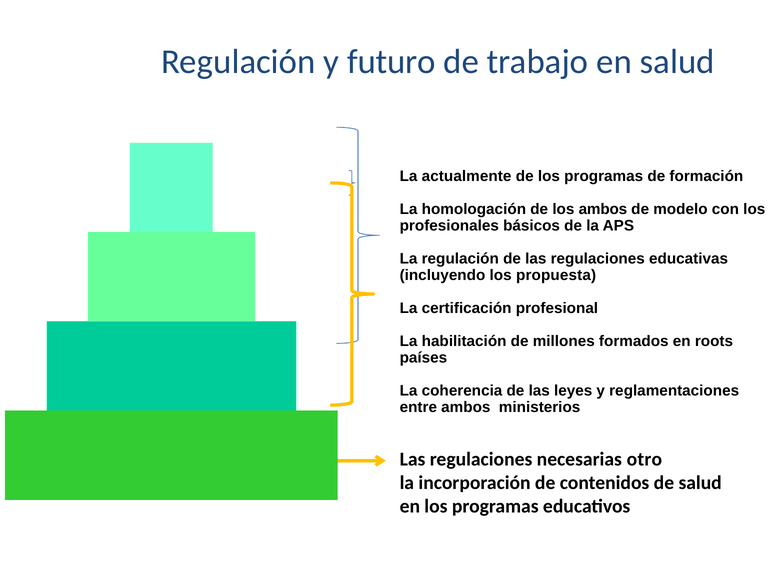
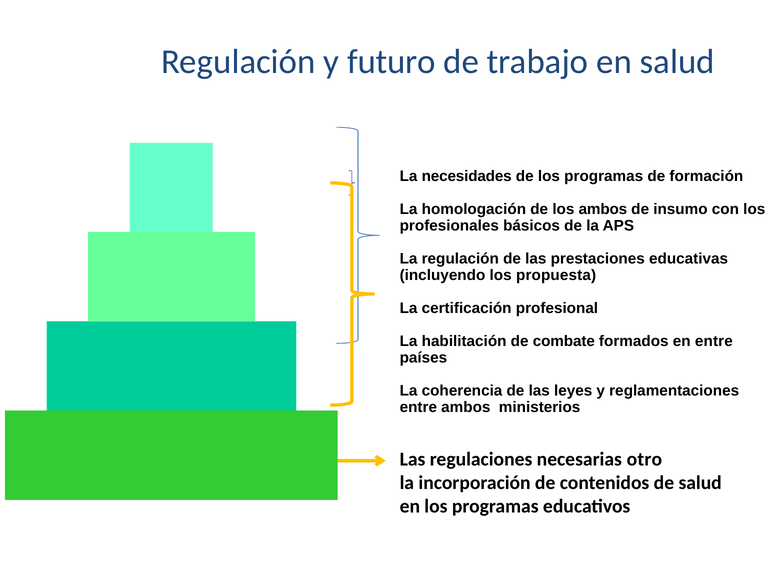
actualmente: actualmente -> necesidades (467, 176)
modelo: modelo -> insumo (680, 209)
de las regulaciones: regulaciones -> prestaciones (598, 259)
millones: millones -> combate (564, 341)
en roots: roots -> entre (714, 341)
